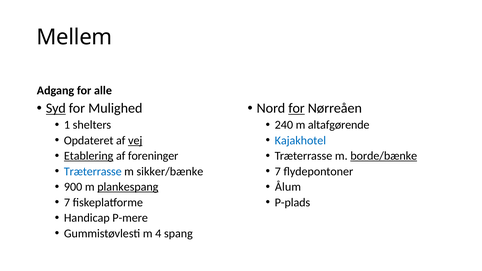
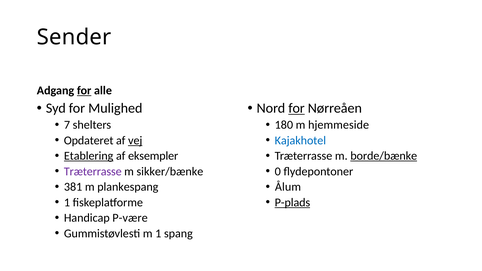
Mellem: Mellem -> Sender (74, 37)
for underline: none -> present (84, 91)
Syd underline: present -> none (56, 108)
1: 1 -> 7 (67, 125)
240: 240 -> 180 (284, 125)
altafgørende: altafgørende -> hjemmeside (339, 125)
foreninger: foreninger -> eksempler (153, 156)
Træterrasse colour: blue -> purple (93, 172)
7: 7 -> 0 (278, 172)
900: 900 -> 381 (73, 187)
plankespang underline: present -> none (128, 187)
7: 7 -> 1 (67, 203)
P-plads underline: none -> present (292, 203)
P-mere: P-mere -> P-være (130, 218)
m 4: 4 -> 1 (158, 234)
